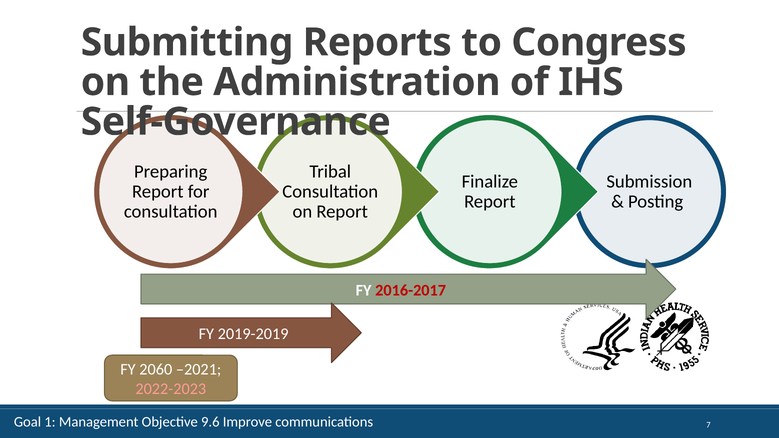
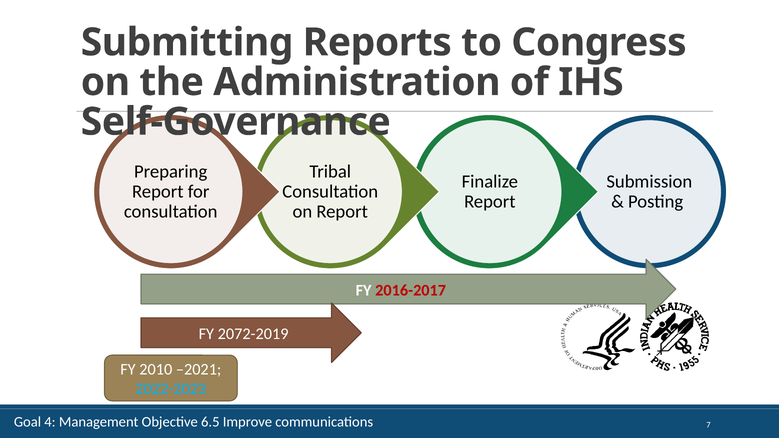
2019-2019: 2019-2019 -> 2072-2019 (253, 334)
2060: 2060 -> 2010 (156, 370)
2022-2023 colour: pink -> light blue (171, 389)
1: 1 -> 4 (50, 422)
9.6: 9.6 -> 6.5 (210, 422)
